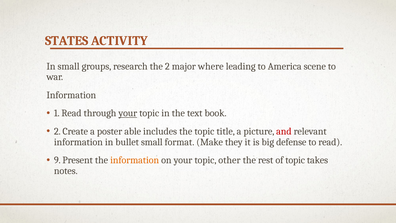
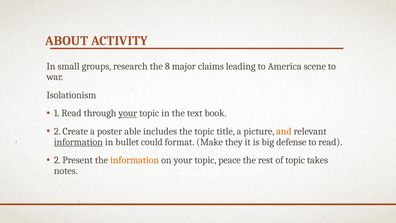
STATES: STATES -> ABOUT (67, 41)
the 2: 2 -> 8 (167, 66)
where: where -> claims (211, 66)
Information: Information -> Isolationism (71, 95)
and colour: red -> orange (284, 131)
information underline: none -> present (78, 142)
bullet small: small -> could (152, 142)
9: 9 -> 2 (57, 160)
other: other -> peace (230, 160)
